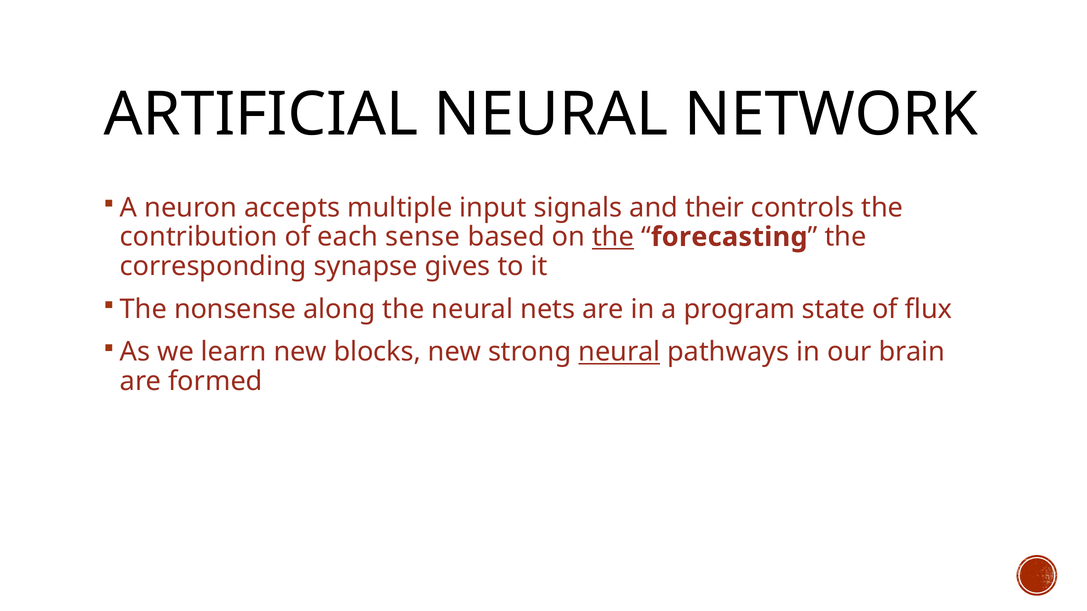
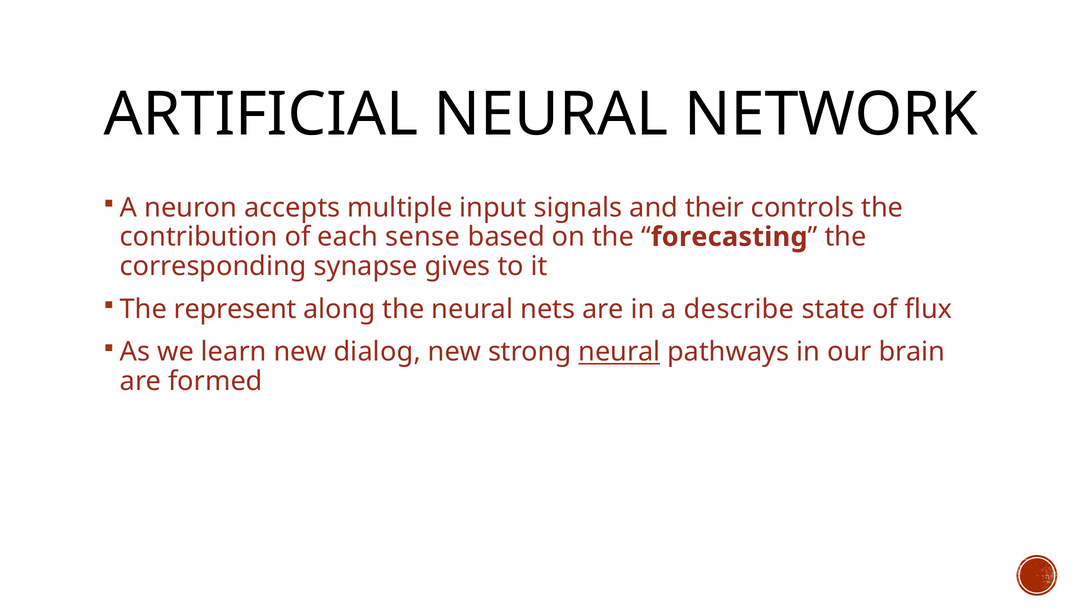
the underline: present -> none (613, 237)
nonsense: nonsense -> represent (235, 309)
program: program -> describe (739, 309)
blocks: blocks -> dialog (377, 352)
